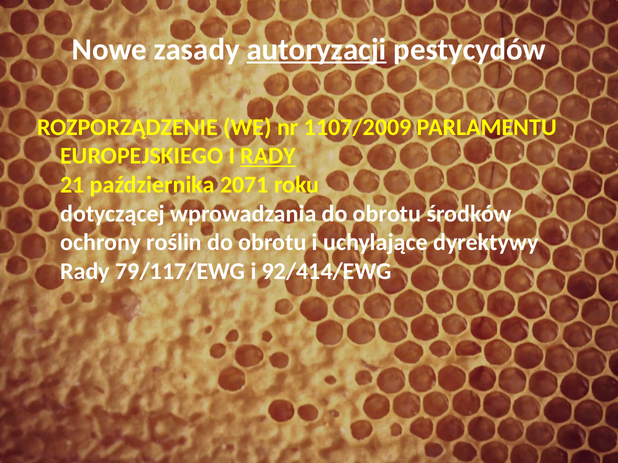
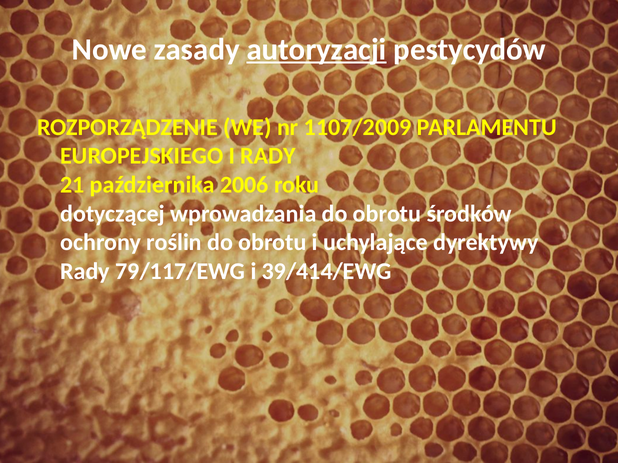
RADY underline: present -> none (268, 156)
2071: 2071 -> 2006 (244, 185)
92/414/EWG: 92/414/EWG -> 39/414/EWG (327, 272)
